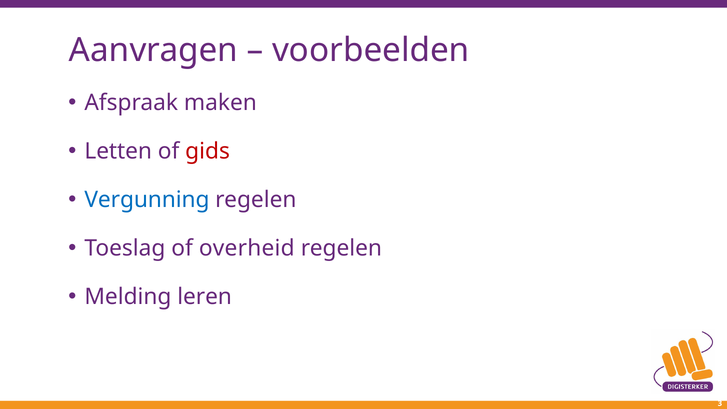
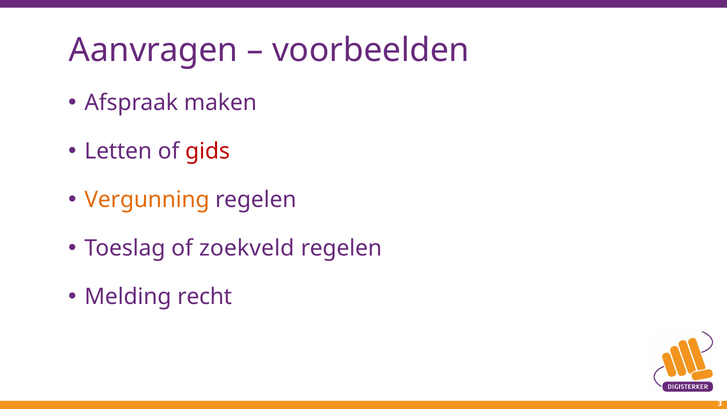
Vergunning colour: blue -> orange (147, 200)
overheid: overheid -> zoekveld (247, 248)
leren: leren -> recht (205, 297)
